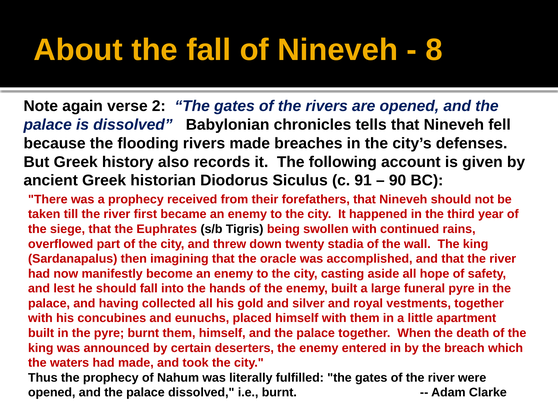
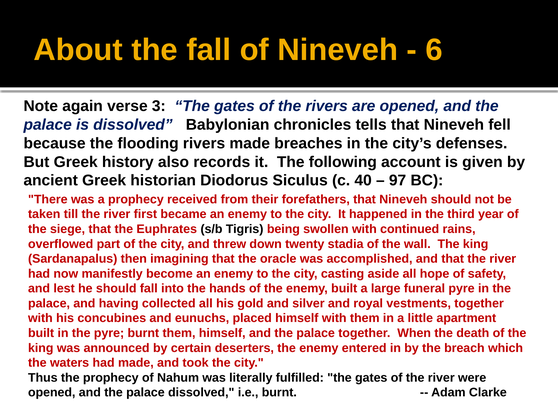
8: 8 -> 6 (434, 50)
2: 2 -> 3 (159, 106)
91: 91 -> 40 (363, 181)
90: 90 -> 97 (398, 181)
